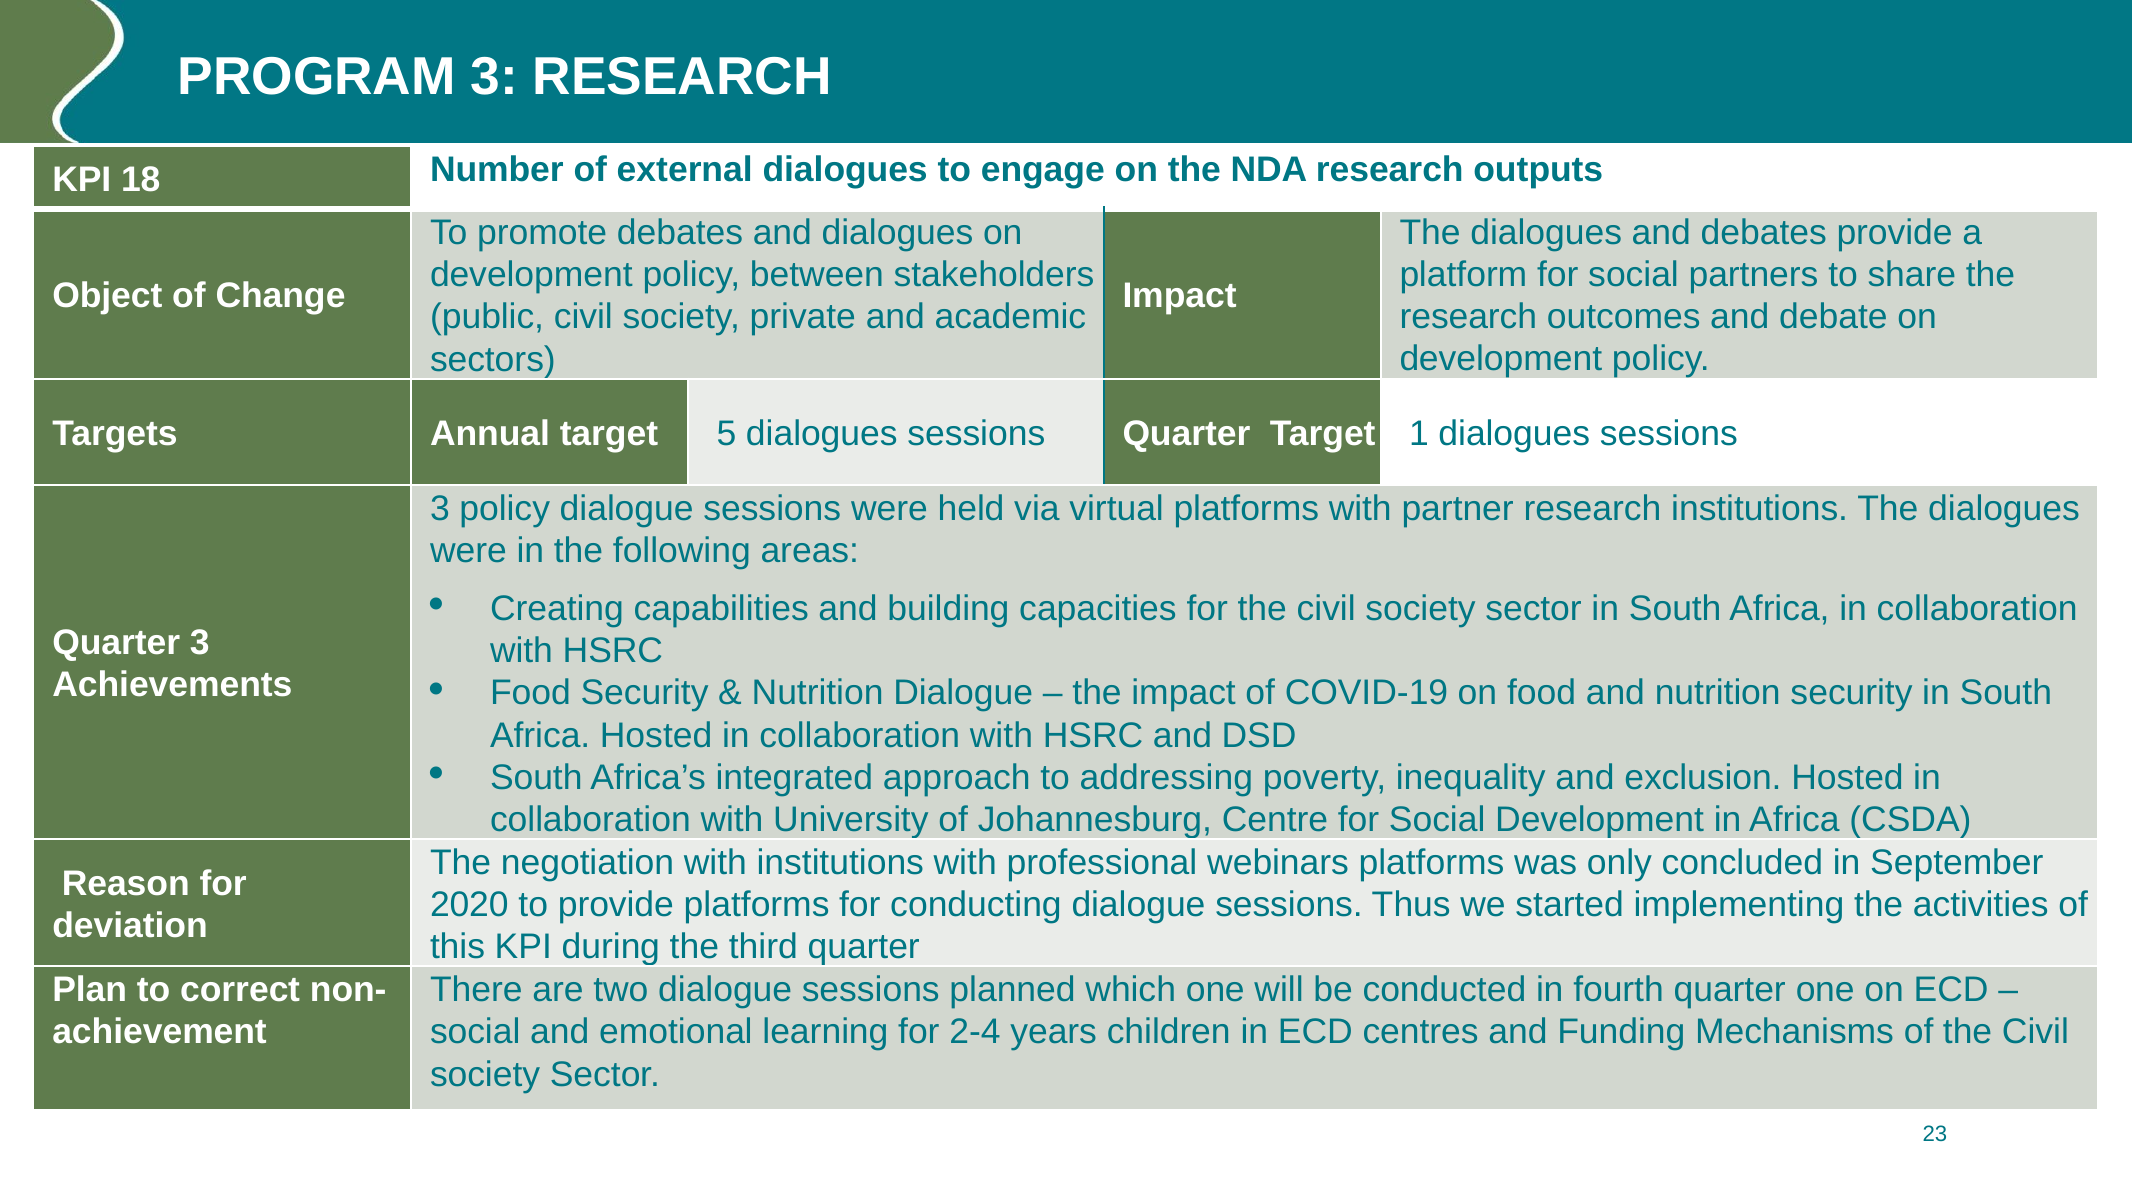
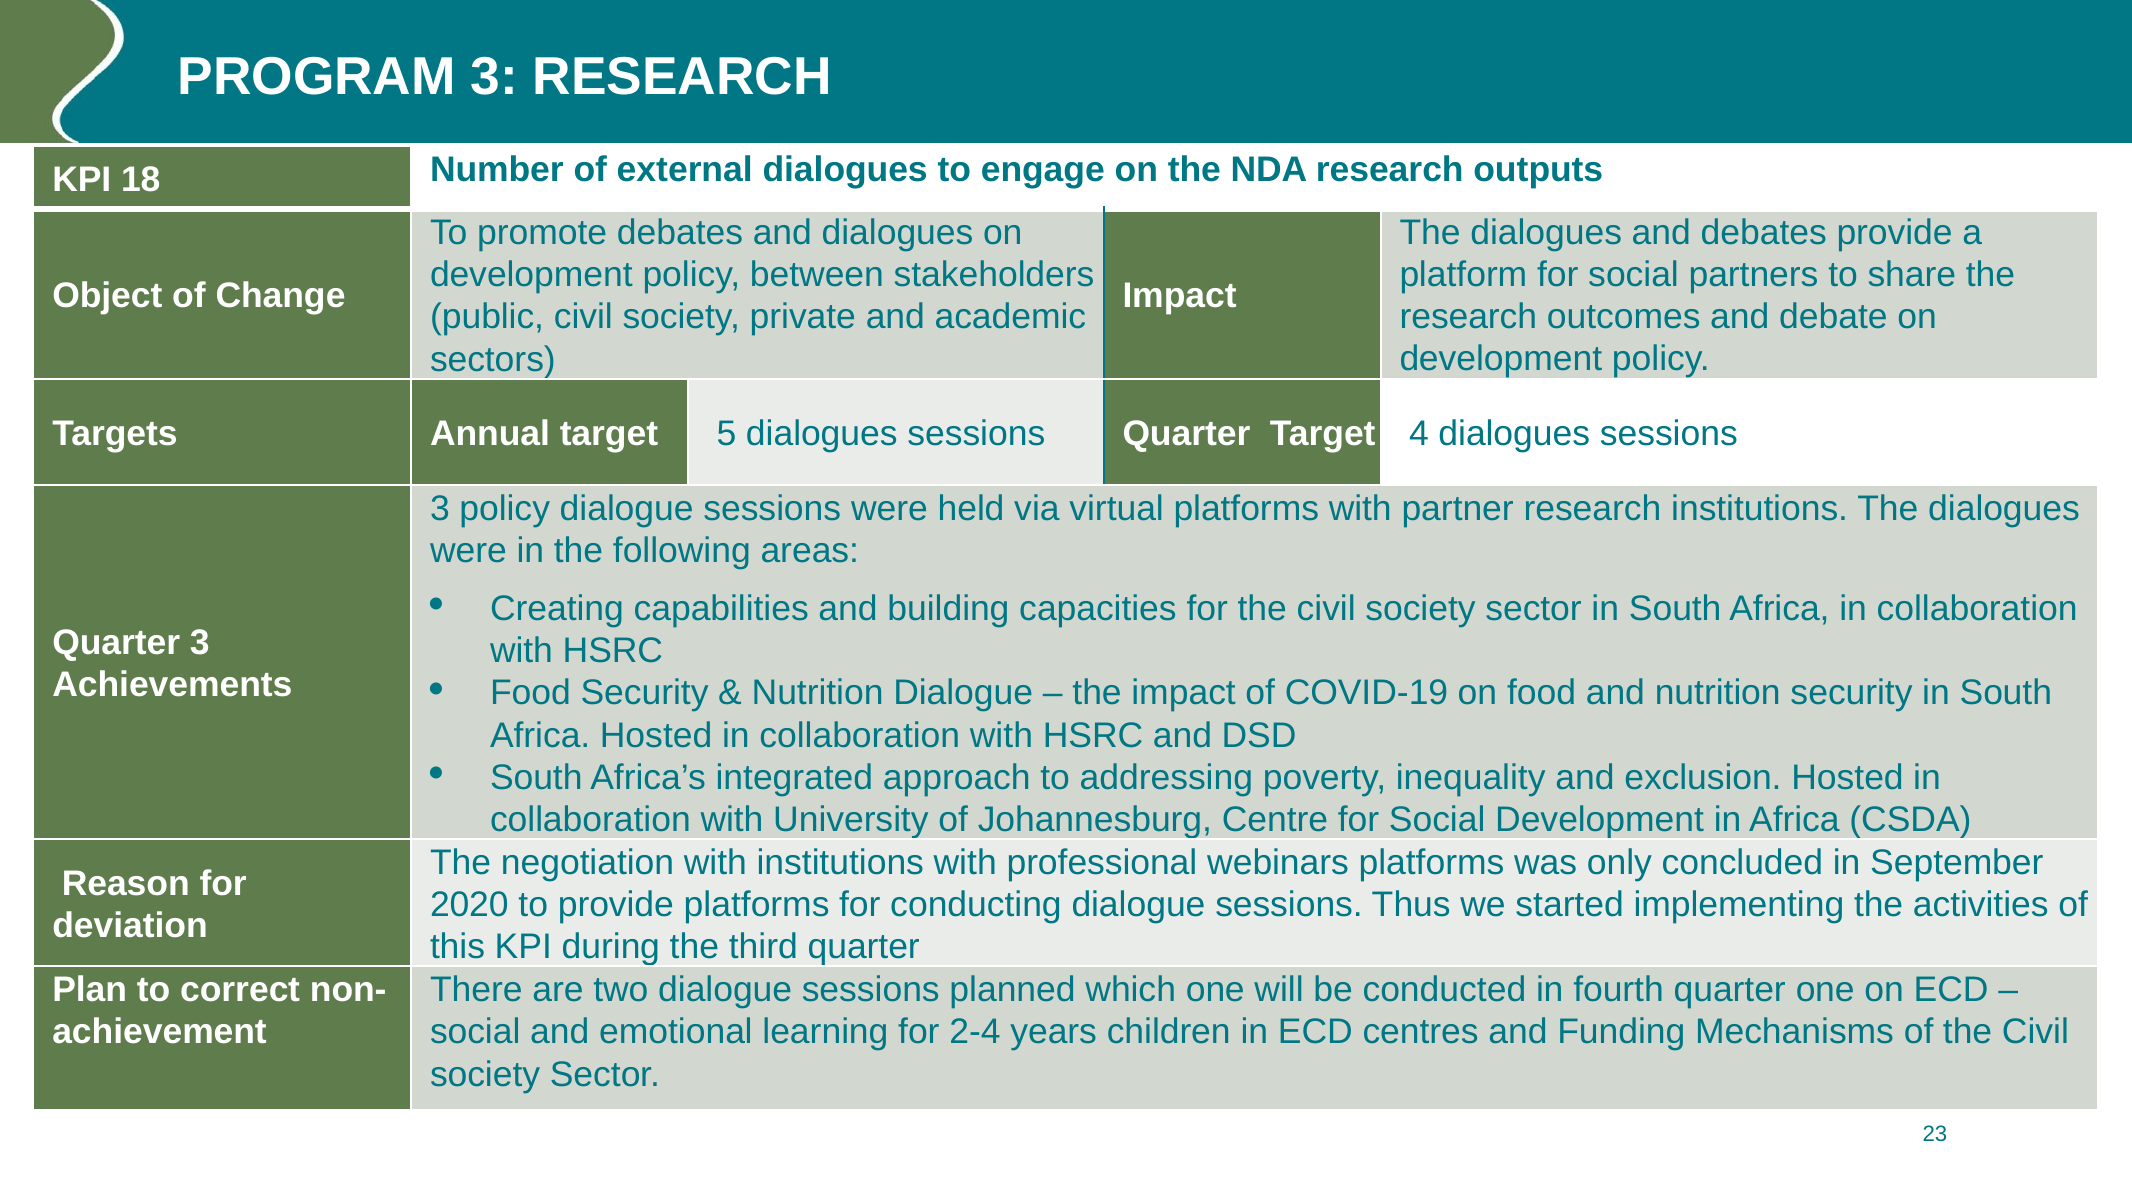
1: 1 -> 4 (1419, 434)
